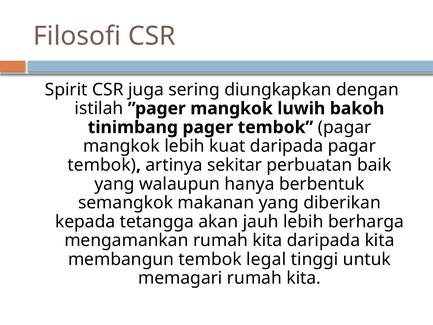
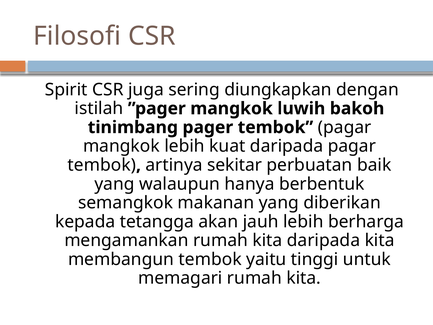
legal: legal -> yaitu (266, 259)
